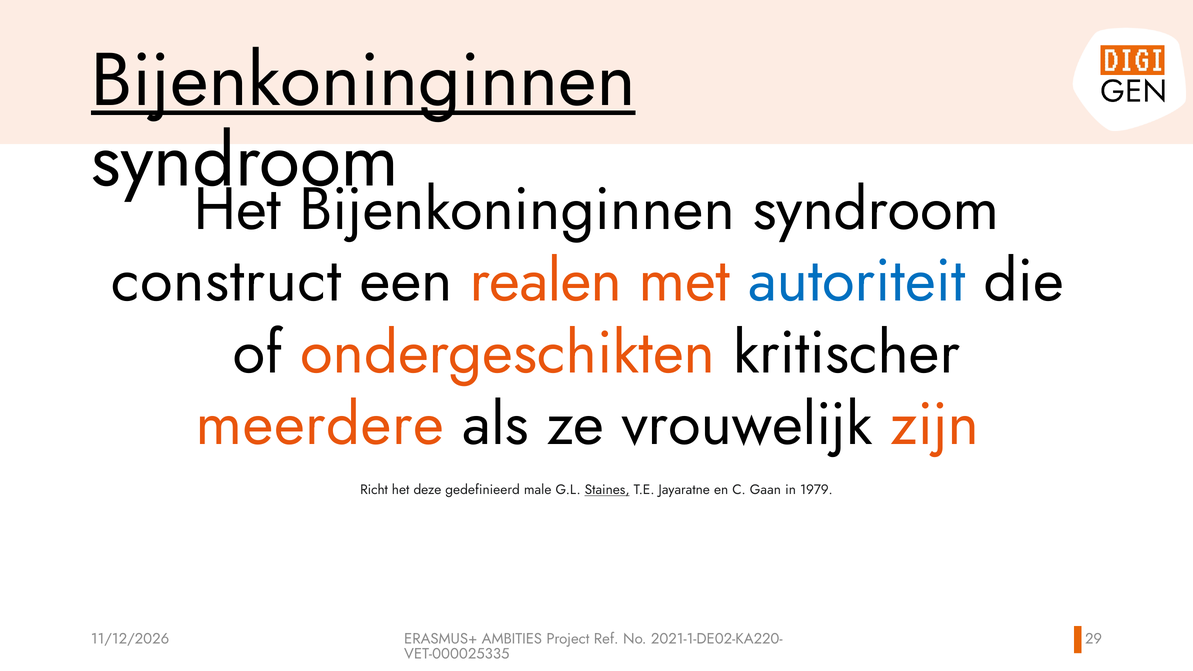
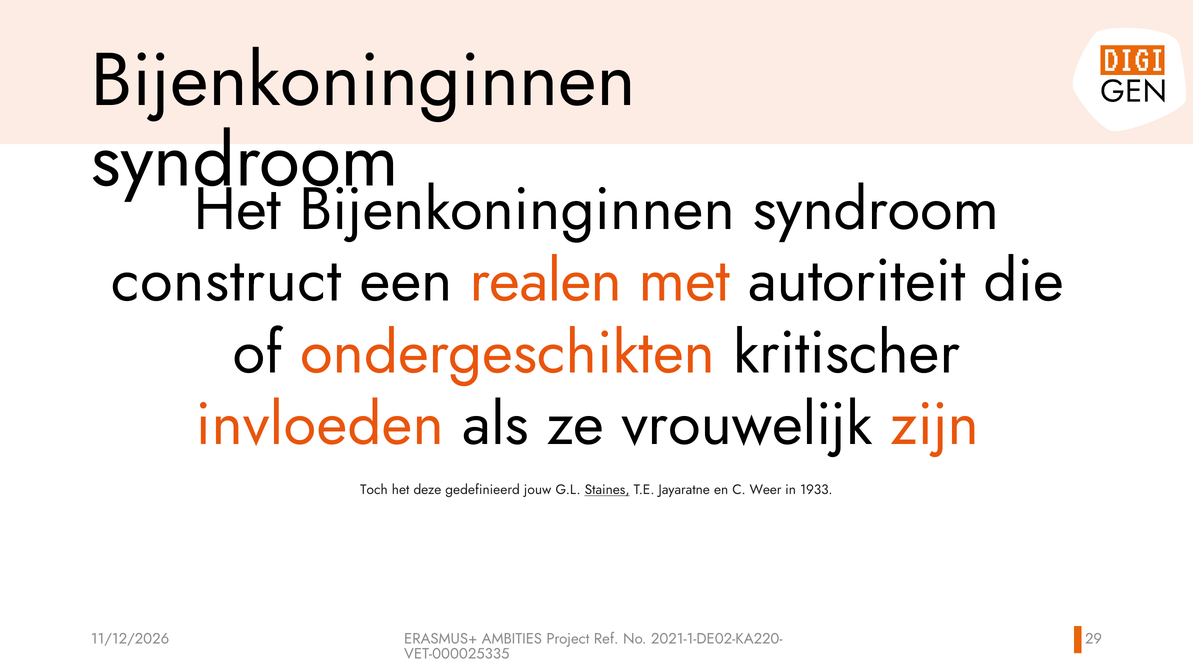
Bijenkoninginnen underline: present -> none (363, 81)
autoriteit colour: blue -> black (857, 281)
meerdere: meerdere -> invloeden (320, 424)
Richt: Richt -> Toch (374, 490)
male: male -> jouw (538, 490)
Gaan: Gaan -> Weer (766, 490)
1979: 1979 -> 1933 (816, 490)
